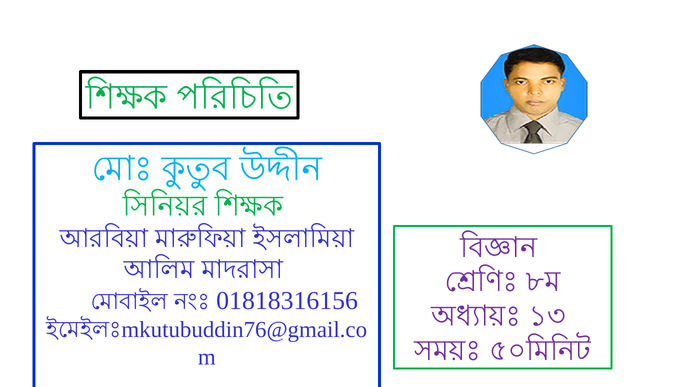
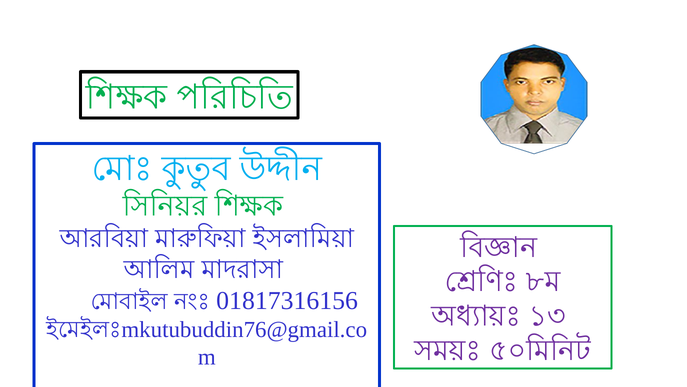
01818316156: 01818316156 -> 01817316156 (287, 300)
